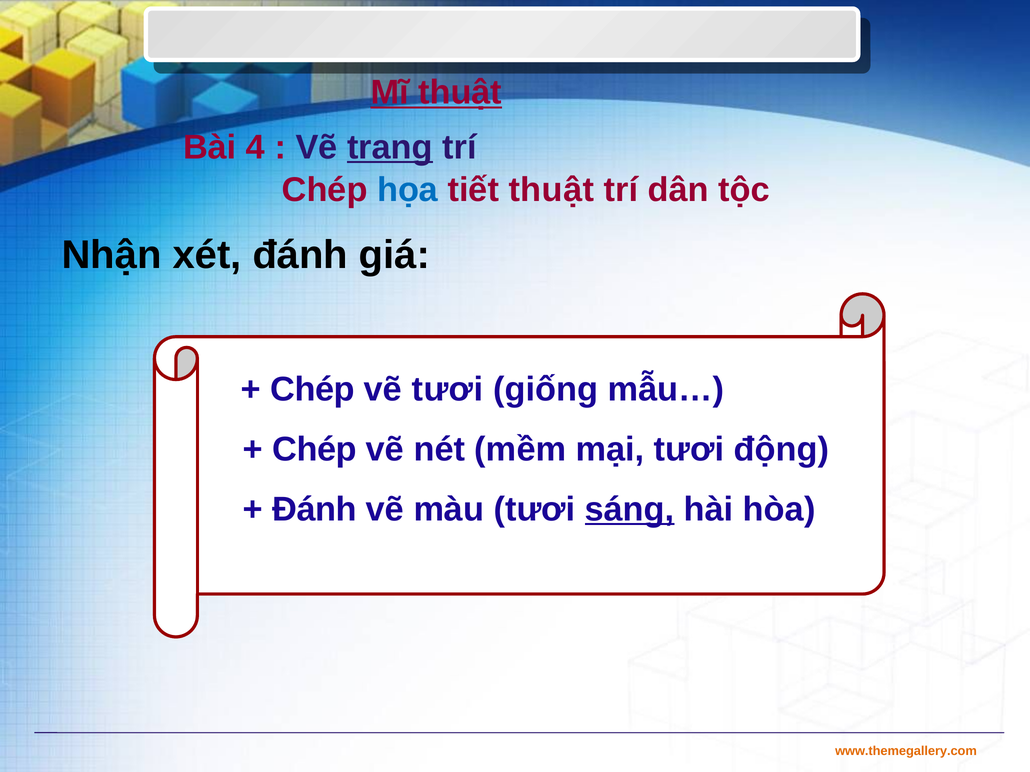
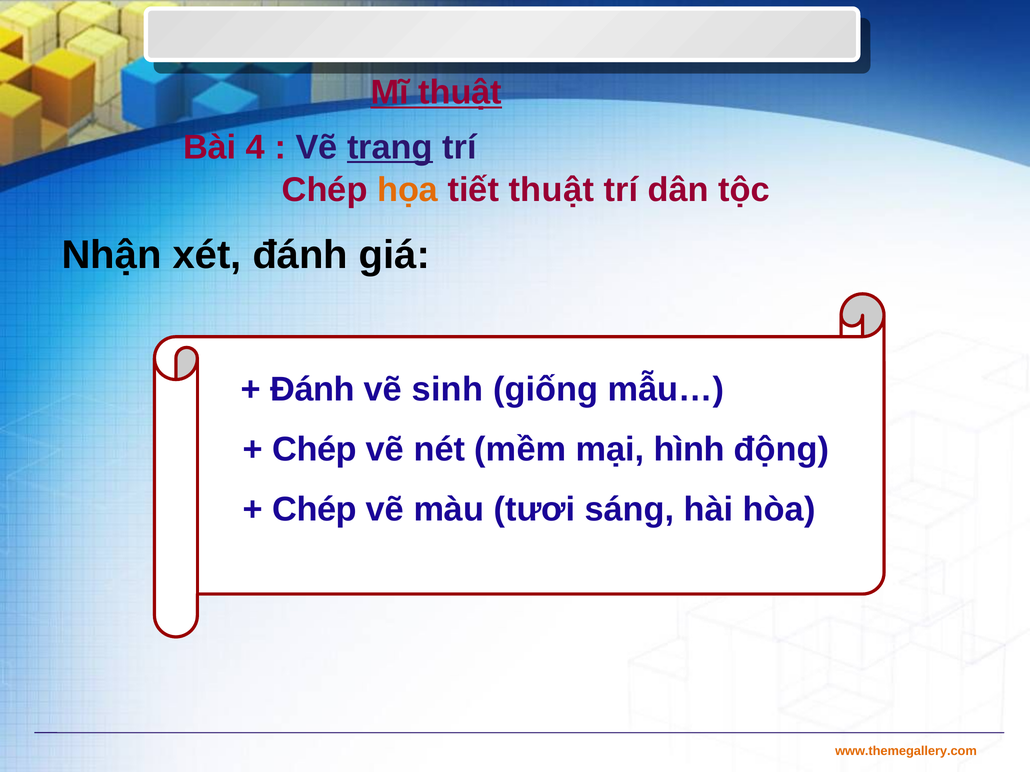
họa colour: blue -> orange (408, 190)
Chép: Chép -> Đánh (312, 390)
vẽ tươi: tươi -> sinh (447, 390)
mại tươi: tươi -> hình (689, 450)
Đánh: Đánh -> Chép (315, 510)
sáng underline: present -> none (630, 510)
